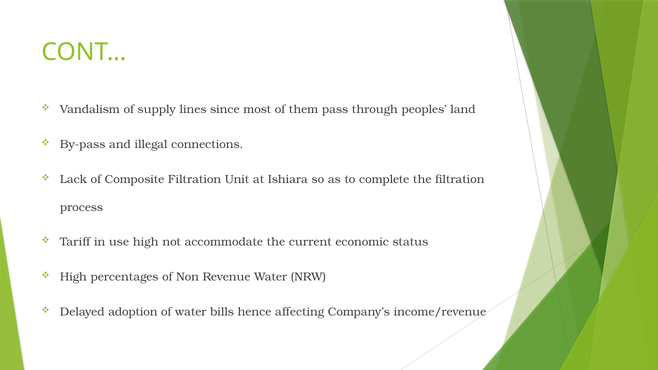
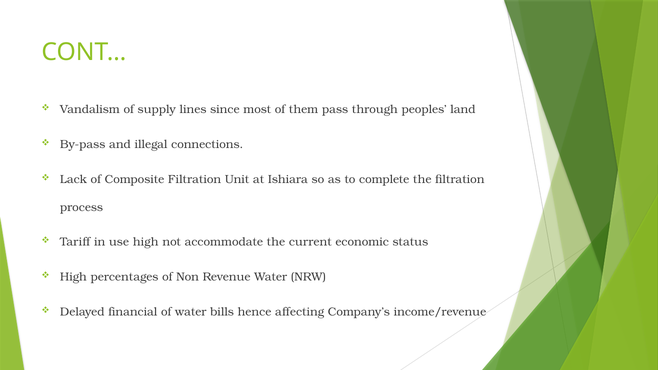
adoption: adoption -> financial (133, 312)
